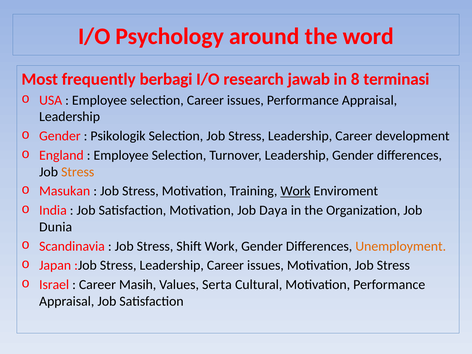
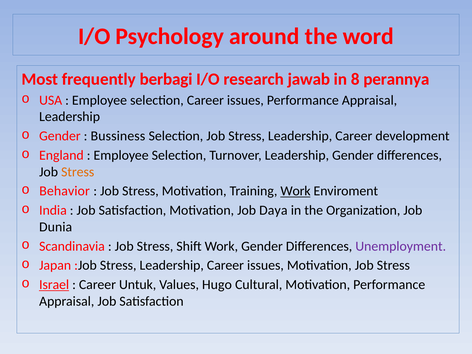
terminasi: terminasi -> perannya (396, 79)
Psikologik: Psikologik -> Bussiness (118, 136)
Masukan: Masukan -> Behavior (65, 191)
Unemployment colour: orange -> purple (401, 246)
Israel underline: none -> present (54, 285)
Masih: Masih -> Untuk (138, 285)
Serta: Serta -> Hugo (217, 285)
